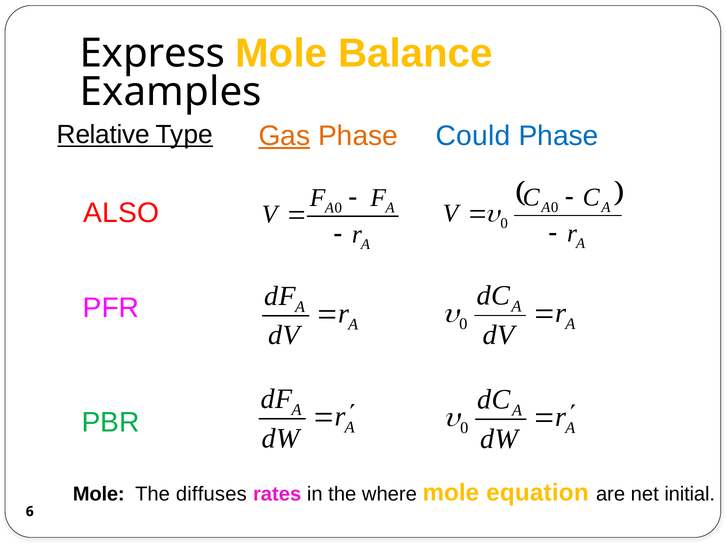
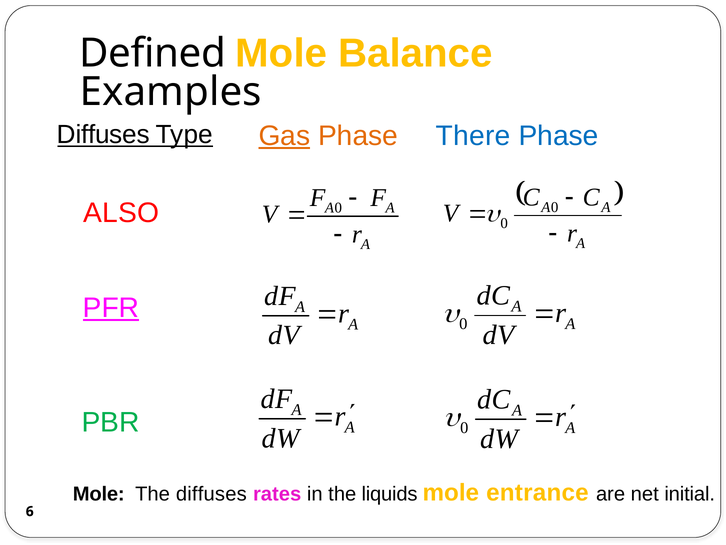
Express: Express -> Defined (153, 53)
Relative: Relative -> Diffuses (103, 135)
Could: Could -> There (473, 136)
PFR underline: none -> present (111, 308)
where: where -> liquids (390, 493)
equation: equation -> entrance (537, 492)
